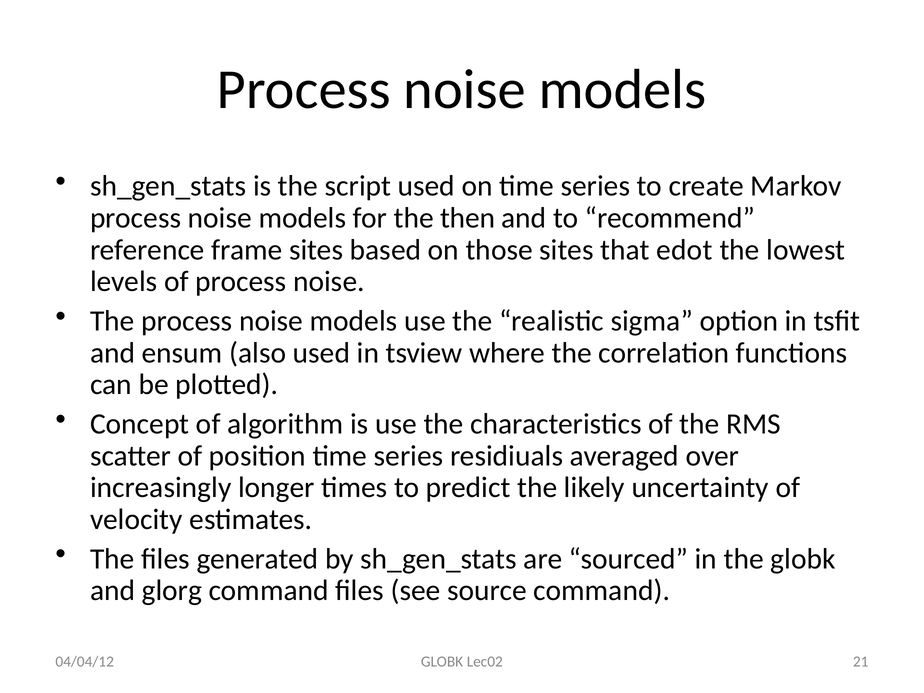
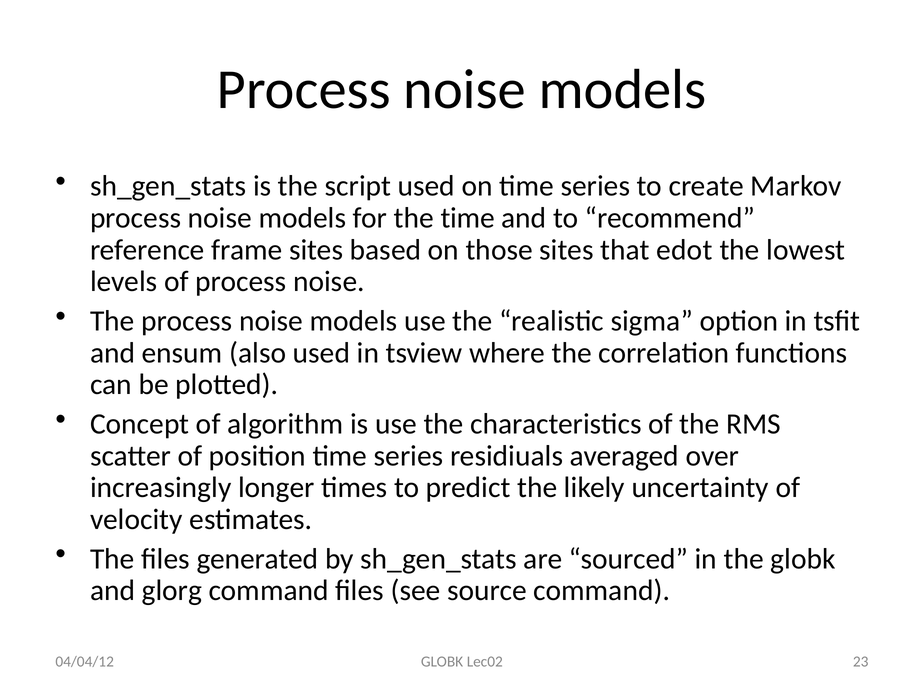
the then: then -> time (468, 218)
21: 21 -> 23 (861, 662)
